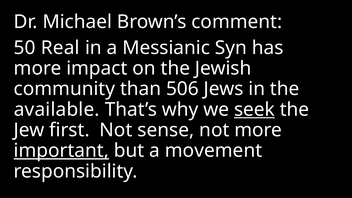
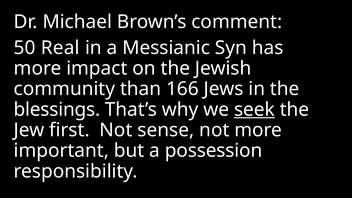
506: 506 -> 166 (182, 89)
available: available -> blessings (57, 110)
important underline: present -> none (61, 151)
movement: movement -> possession (214, 151)
